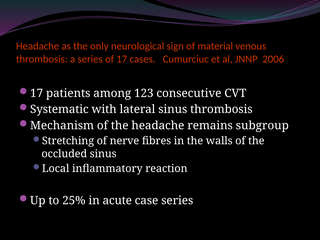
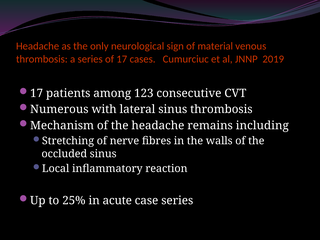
2006: 2006 -> 2019 (273, 59)
Systematic: Systematic -> Numerous (59, 109)
subgroup: subgroup -> including (262, 126)
